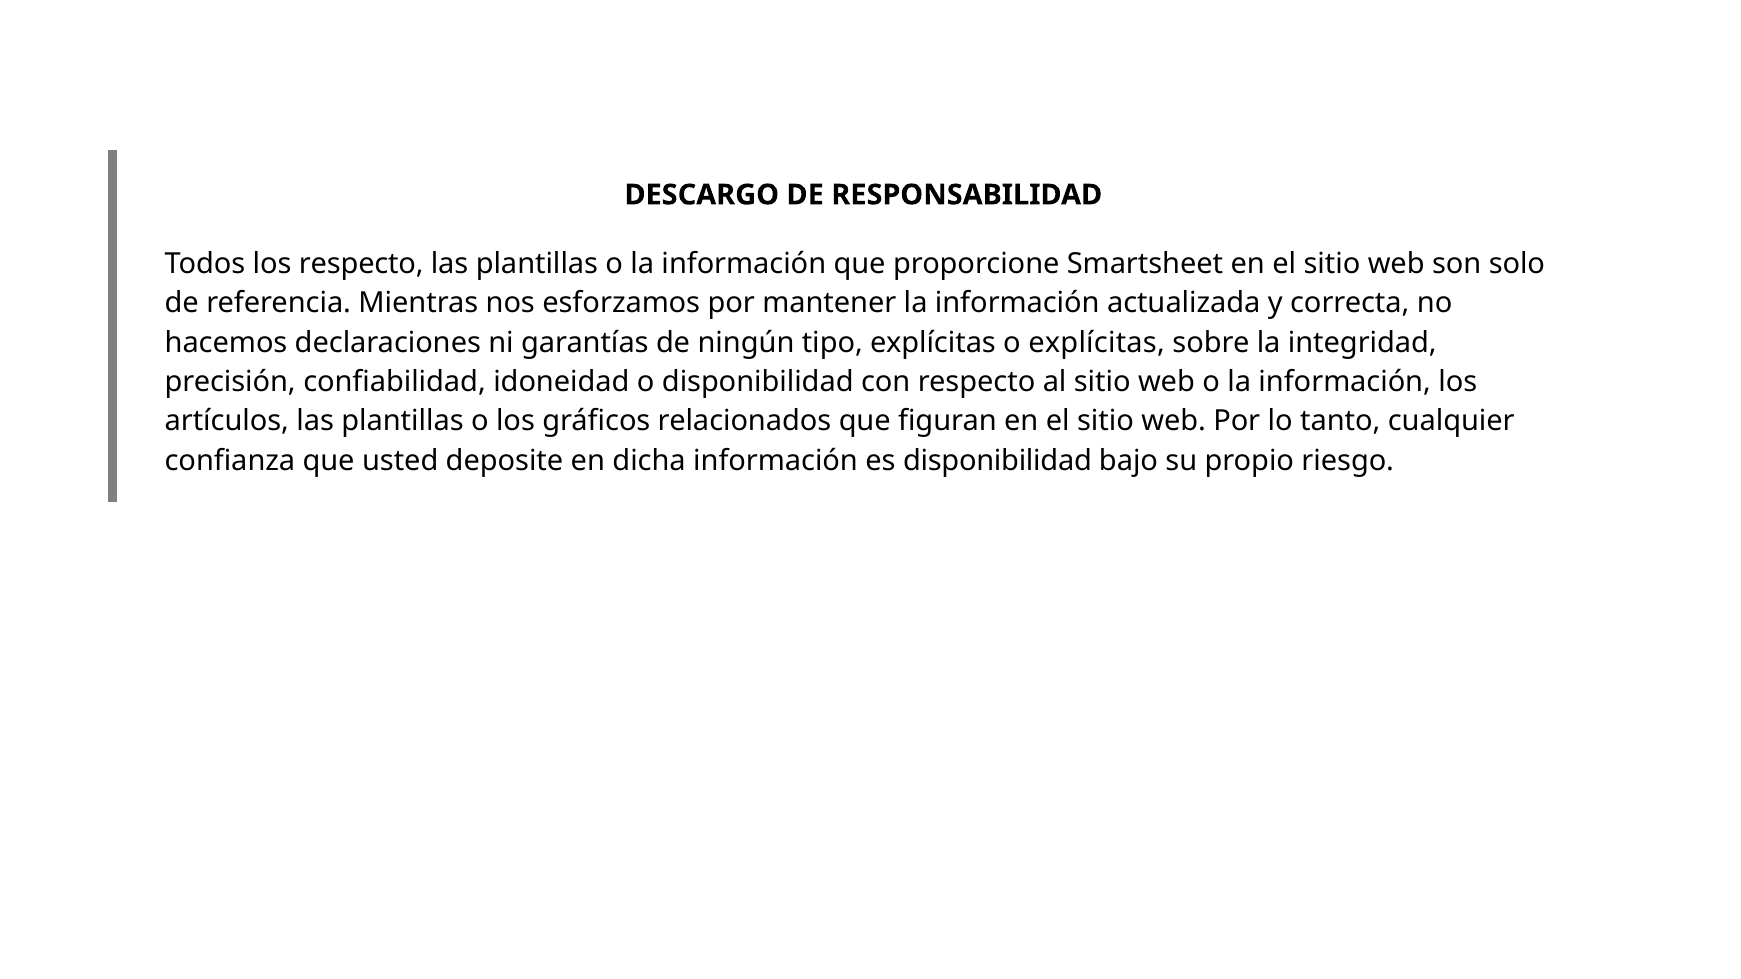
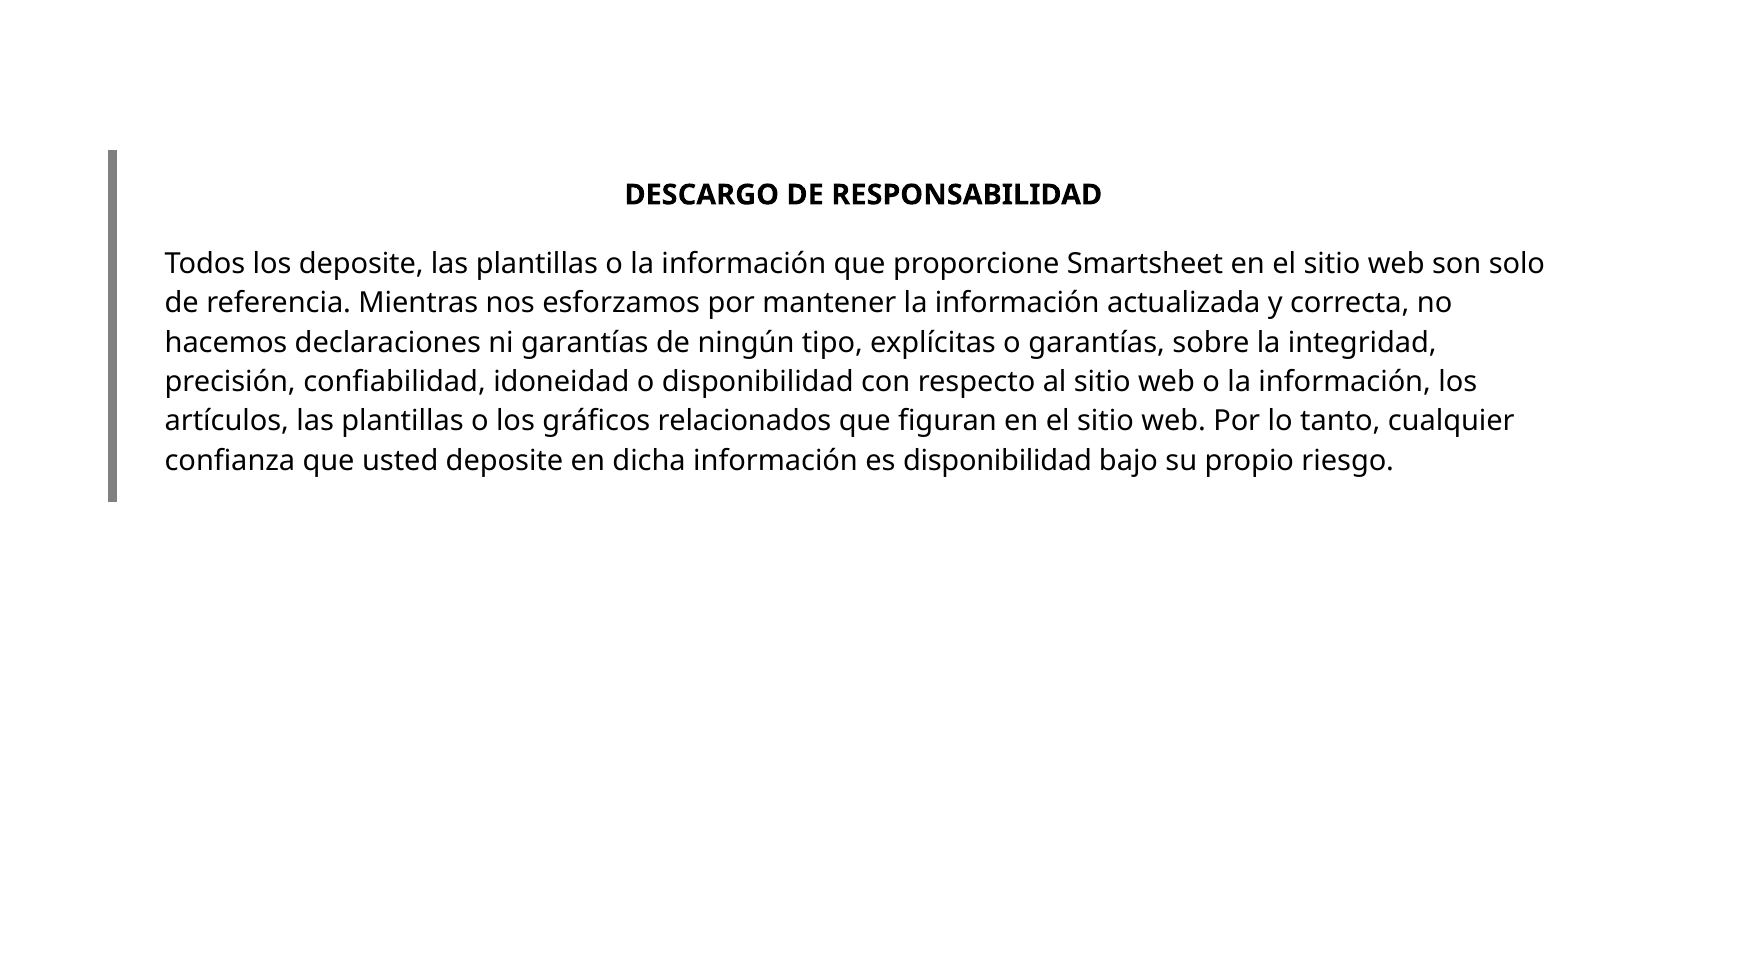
los respecto: respecto -> deposite (361, 264)
o explícitas: explícitas -> garantías (1097, 343)
